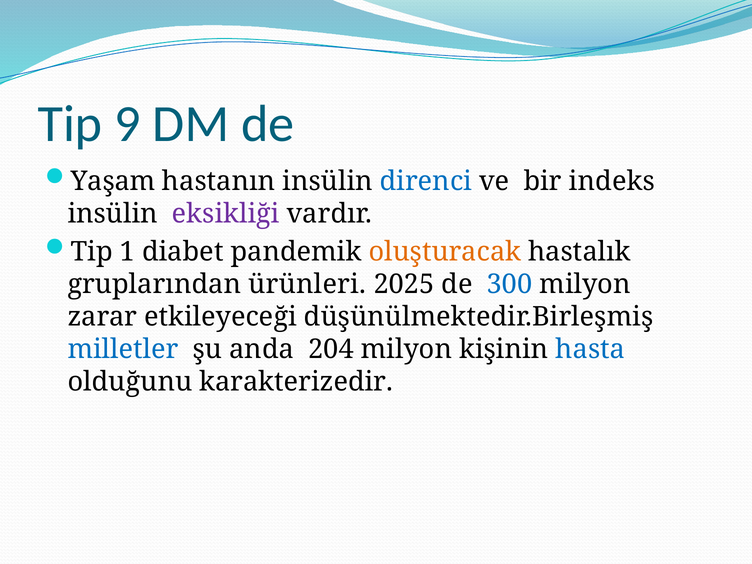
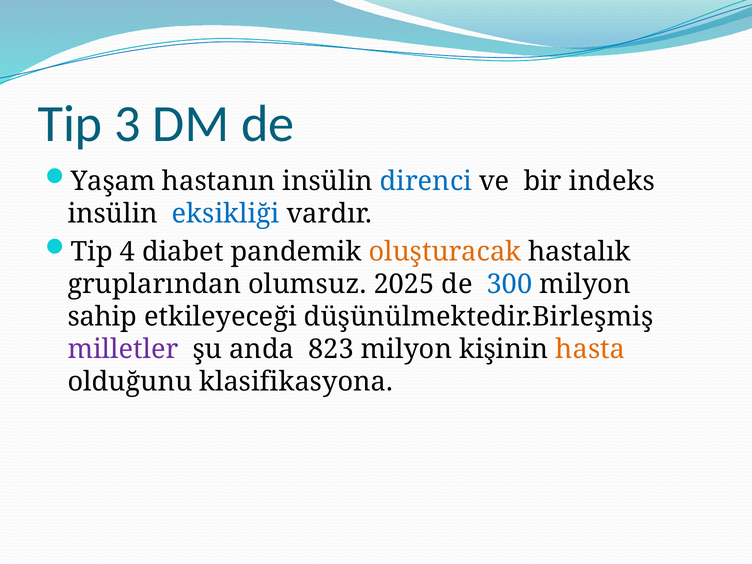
9: 9 -> 3 (127, 124)
eksikliği colour: purple -> blue (226, 214)
1: 1 -> 4 (127, 252)
ürünleri: ürünleri -> olumsuz (307, 284)
zarar: zarar -> sahip (102, 317)
milletler colour: blue -> purple (123, 349)
204: 204 -> 823 (331, 349)
hasta colour: blue -> orange (590, 349)
karakterizedir: karakterizedir -> klasifikasyona (296, 382)
